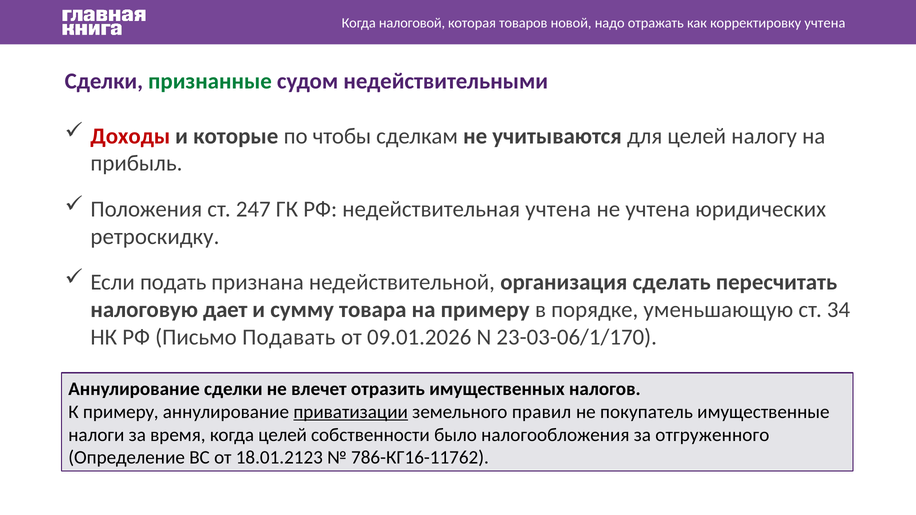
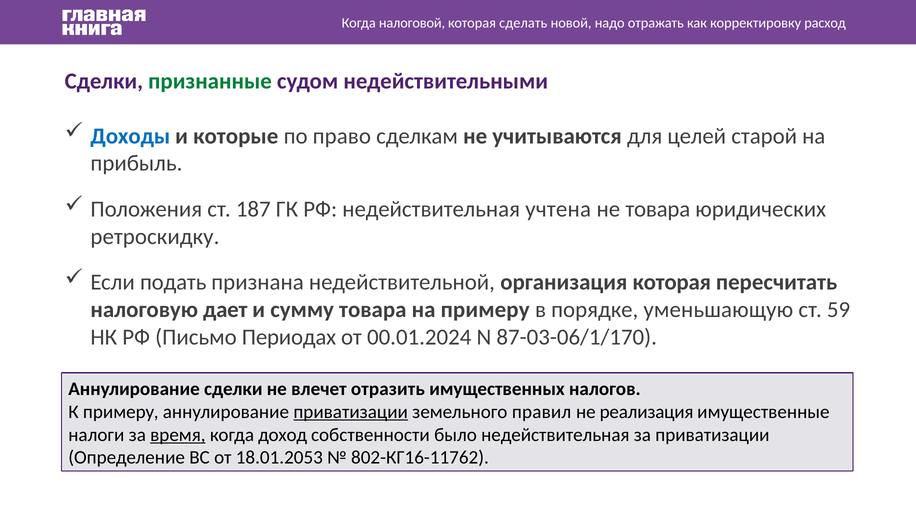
товаров: товаров -> сделать (523, 23)
корректировку учтена: учтена -> расход (825, 23)
Доходы colour: red -> blue (130, 136)
чтобы: чтобы -> право (342, 136)
налогу: налогу -> старой (764, 136)
247: 247 -> 187 (253, 209)
не учтена: учтена -> товара (658, 209)
организация сделать: сделать -> которая (672, 283)
34: 34 -> 59 (839, 310)
Подавать: Подавать -> Периодах (289, 338)
09.01.2026: 09.01.2026 -> 00.01.2024 (419, 338)
23-03-06/1/170: 23-03-06/1/170 -> 87-03-06/1/170 (577, 338)
покупатель: покупатель -> реализация (647, 412)
время underline: none -> present (178, 435)
когда целей: целей -> доход (283, 435)
было налогообложения: налогообложения -> недействительная (555, 435)
за отгруженного: отгруженного -> приватизации (712, 435)
18.01.2123: 18.01.2123 -> 18.01.2053 (279, 458)
786-КГ16-11762: 786-КГ16-11762 -> 802-КГ16-11762 (420, 458)
